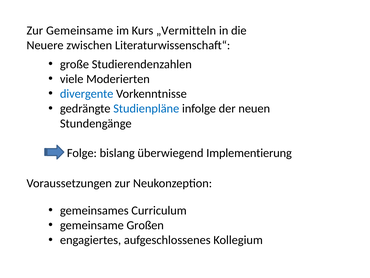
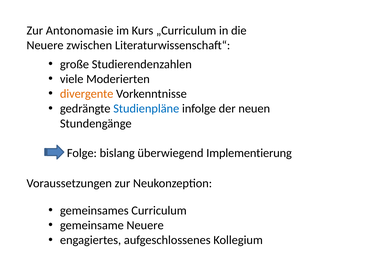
Zur Gemeinsame: Gemeinsame -> Antonomasie (80, 30)
„Vermitteln: „Vermitteln -> „Curriculum (186, 30)
divergente colour: blue -> orange (87, 94)
gemeinsame Großen: Großen -> Neuere (145, 225)
